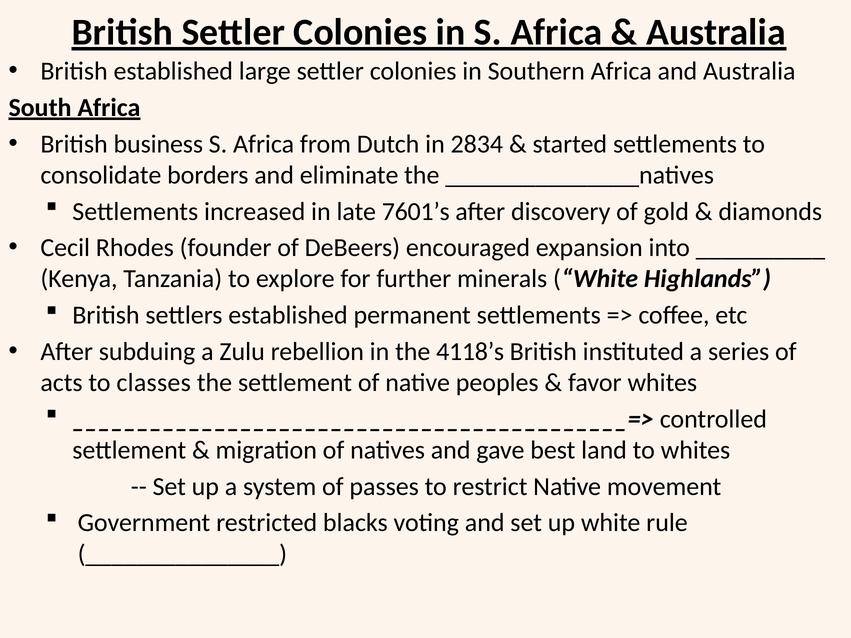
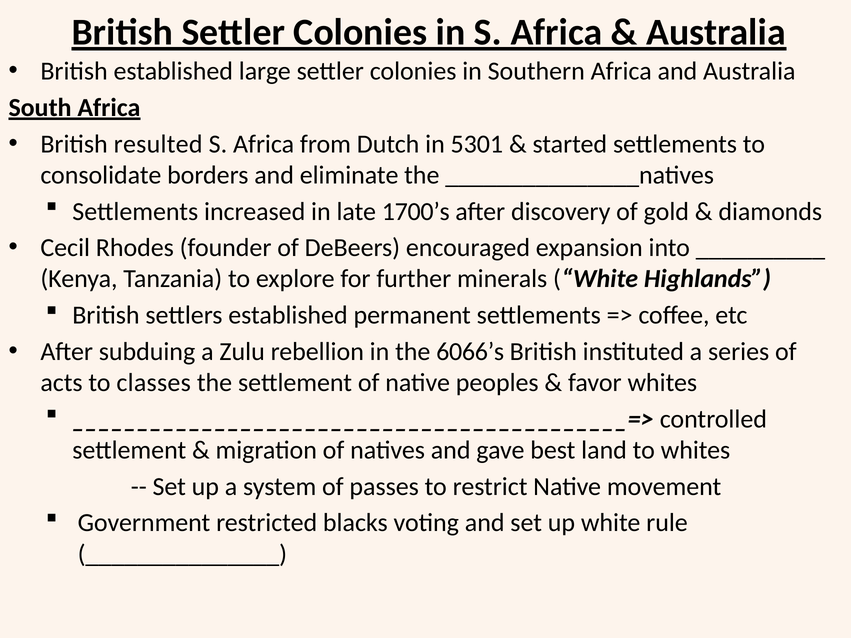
business: business -> resulted (158, 144)
2834: 2834 -> 5301 (477, 144)
7601’s: 7601’s -> 1700’s (416, 212)
4118’s: 4118’s -> 6066’s (470, 352)
